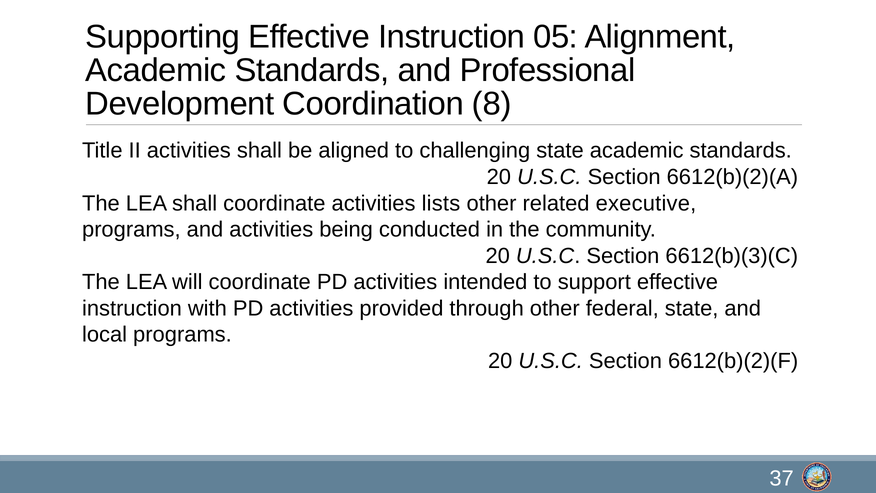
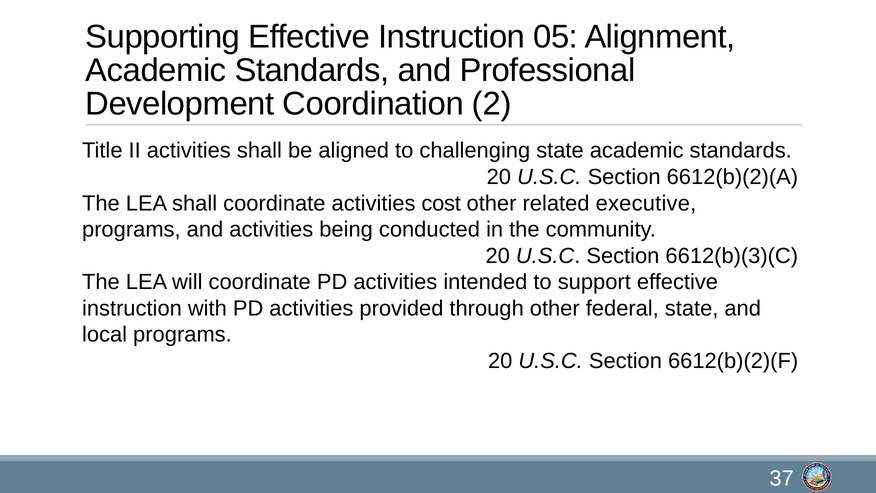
8: 8 -> 2 (492, 104)
lists: lists -> cost (441, 203)
